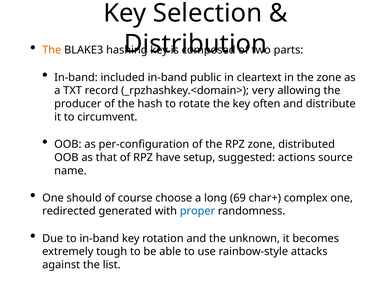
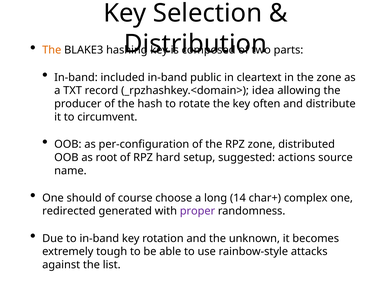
very: very -> idea (263, 91)
that: that -> root (106, 158)
have: have -> hard (168, 158)
69: 69 -> 14 (238, 198)
proper colour: blue -> purple (197, 211)
